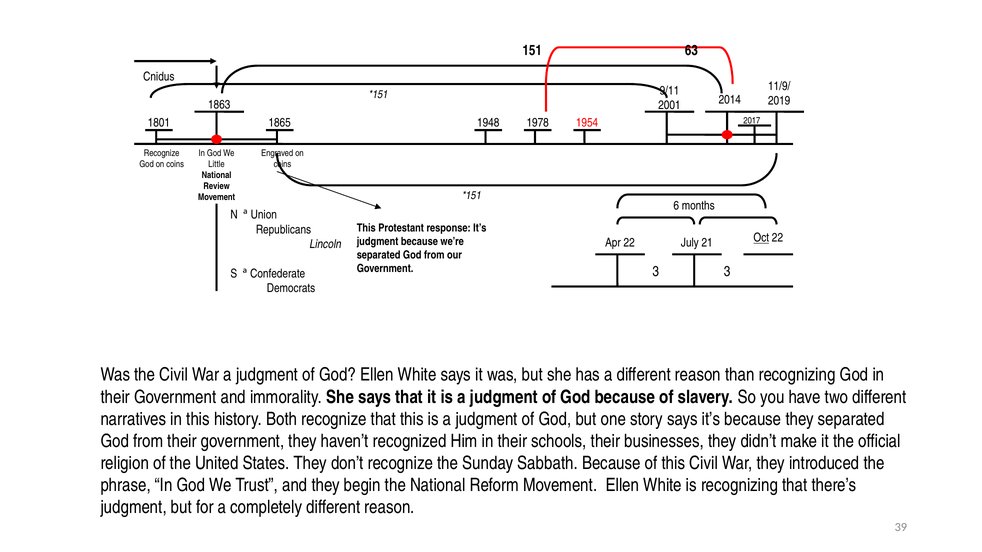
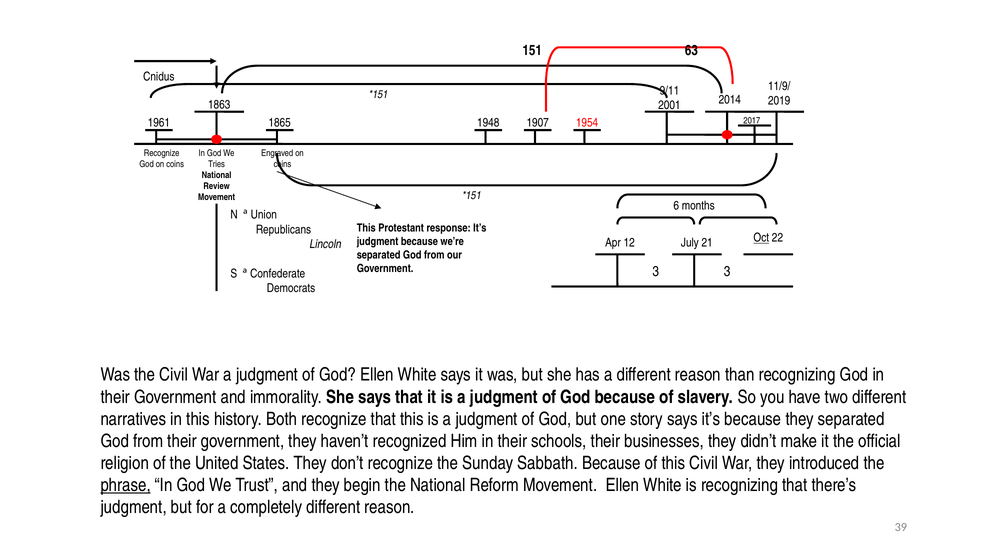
1801: 1801 -> 1961 (159, 123)
1978: 1978 -> 1907 (538, 123)
Little: Little -> Tries (217, 164)
Apr 22: 22 -> 12 (629, 243)
phrase underline: none -> present (126, 486)
